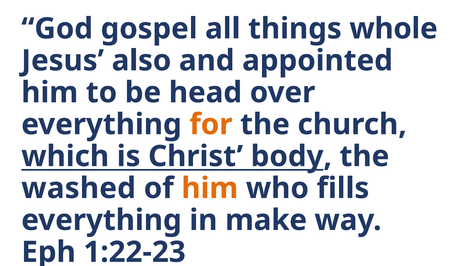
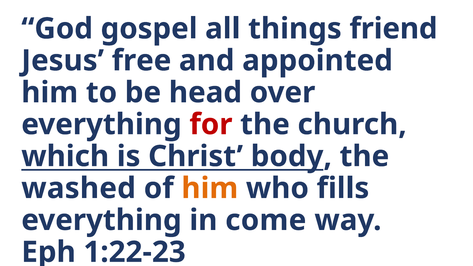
whole: whole -> friend (394, 29)
also: also -> free (141, 61)
for colour: orange -> red (211, 124)
make: make -> come (266, 220)
